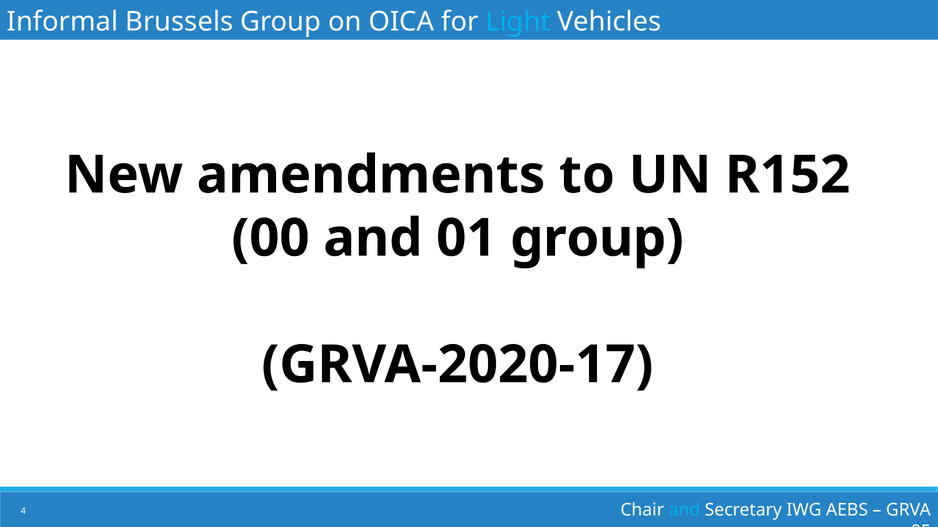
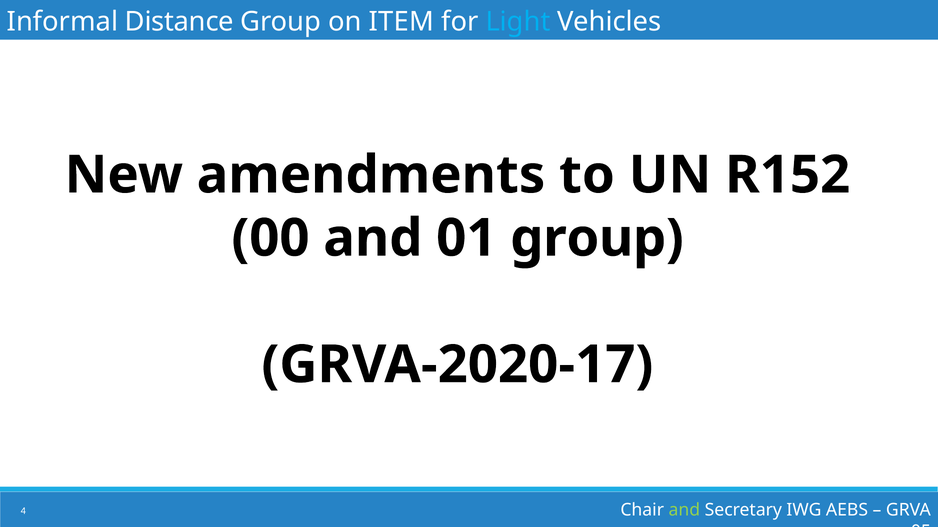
Brussels: Brussels -> Distance (179, 22)
OICA: OICA -> ITEM (401, 22)
and colour: light blue -> light green (684, 511)
